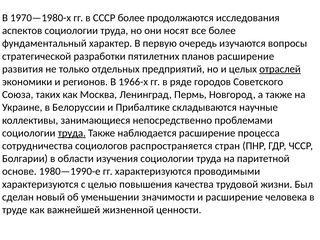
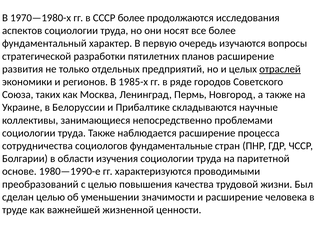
1966-х: 1966-х -> 1985-х (133, 82)
труда underline: present -> none (72, 133)
распространяется: распространяется -> фундаментальные (171, 146)
характеризуются: характеризуются -> преобразований (40, 184)
сделан новый: новый -> целью (51, 197)
